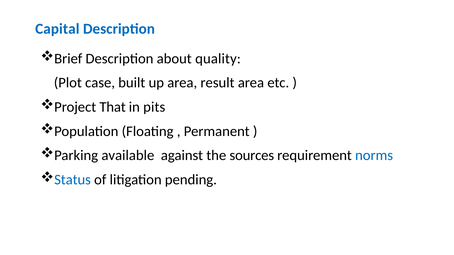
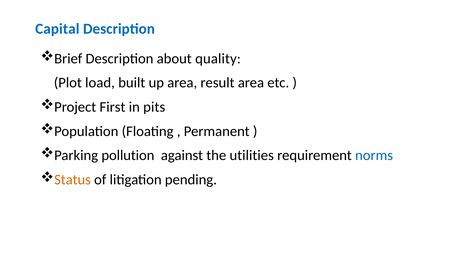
case: case -> load (100, 83)
That: That -> First (112, 107)
available: available -> pollution (128, 156)
sources: sources -> utilities (252, 156)
Status colour: blue -> orange (73, 180)
